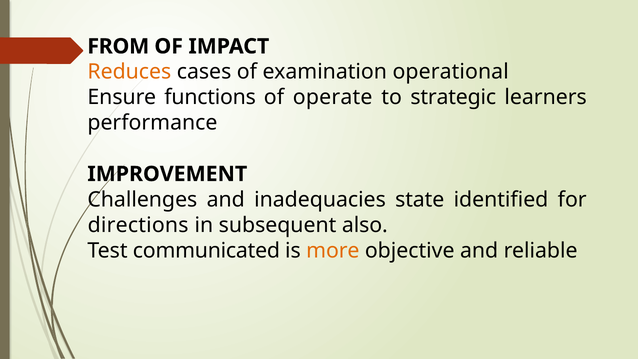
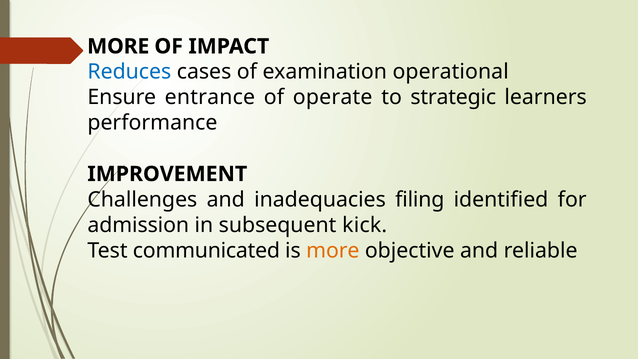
FROM: FROM -> MORE (118, 46)
Reduces colour: orange -> blue (129, 72)
functions: functions -> entrance (210, 97)
state: state -> filing (420, 200)
directions: directions -> admission (138, 225)
also: also -> kick (365, 225)
